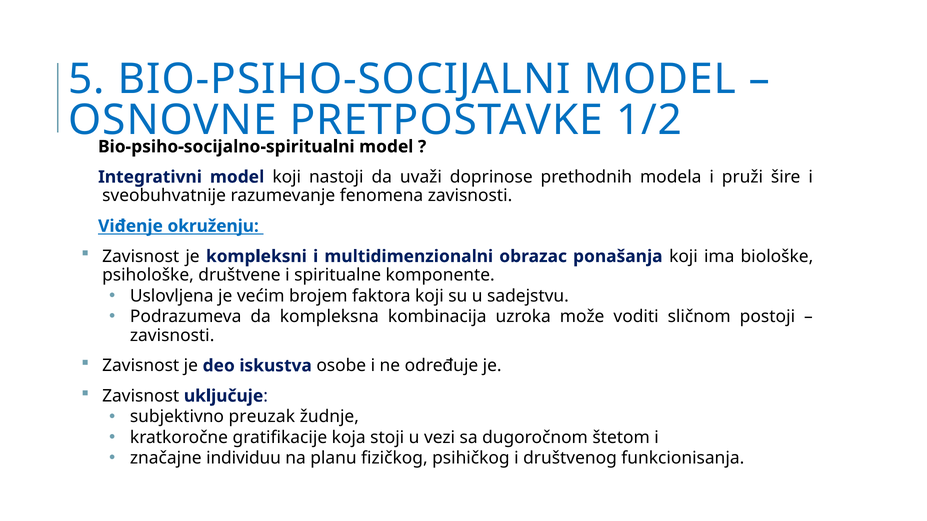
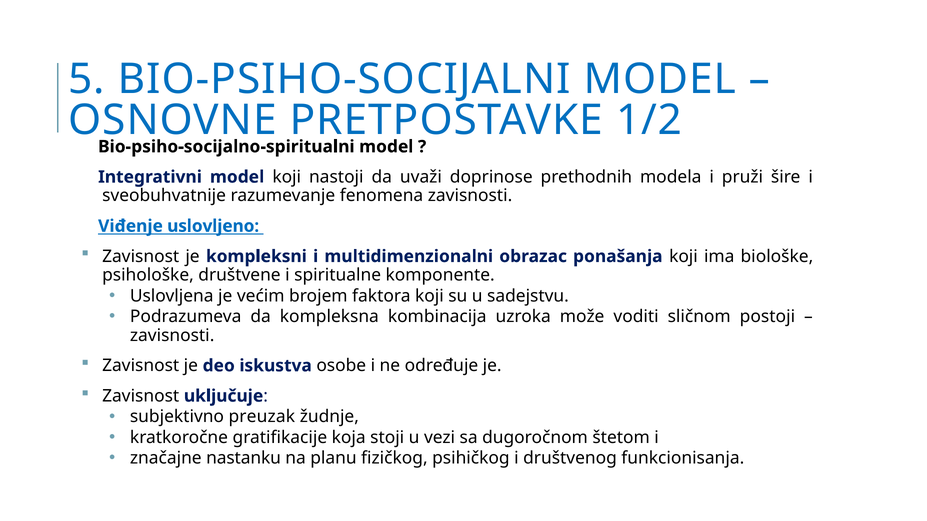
okruženju: okruženju -> uslovljeno (213, 226)
individuu: individuu -> nastanku (244, 458)
